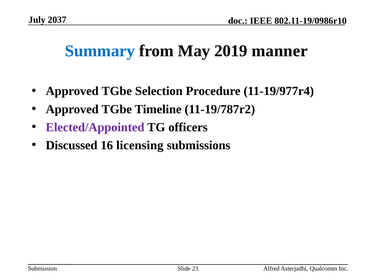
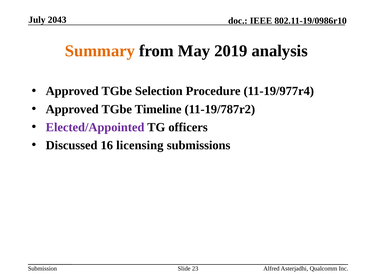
2037: 2037 -> 2043 (57, 20)
Summary colour: blue -> orange (100, 51)
manner: manner -> analysis (280, 51)
